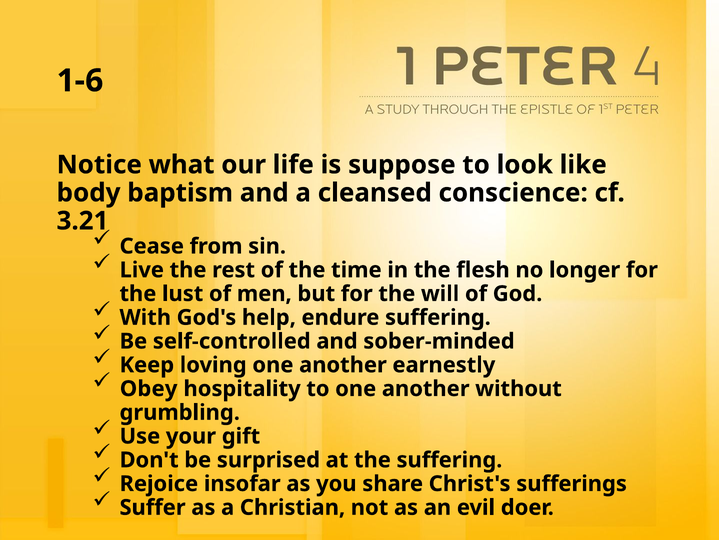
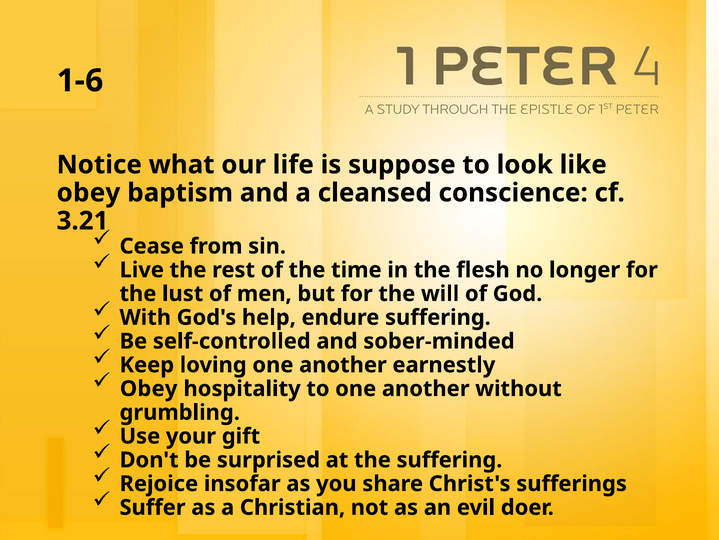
body: body -> obey (88, 193)
